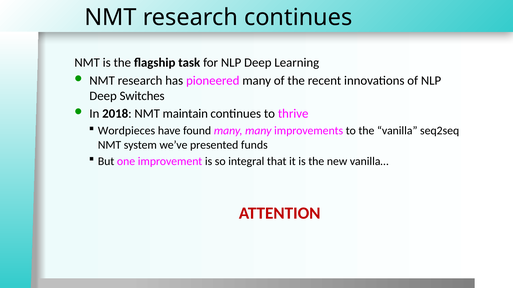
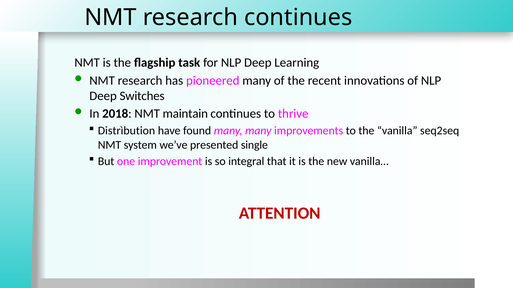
Wordpieces: Wordpieces -> Distrìbution (127, 131)
funds: funds -> single (254, 145)
